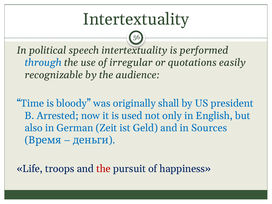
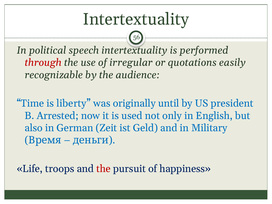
through colour: blue -> red (43, 63)
bloody: bloody -> liberty (74, 103)
shall: shall -> until (169, 103)
Sources: Sources -> Military (209, 128)
